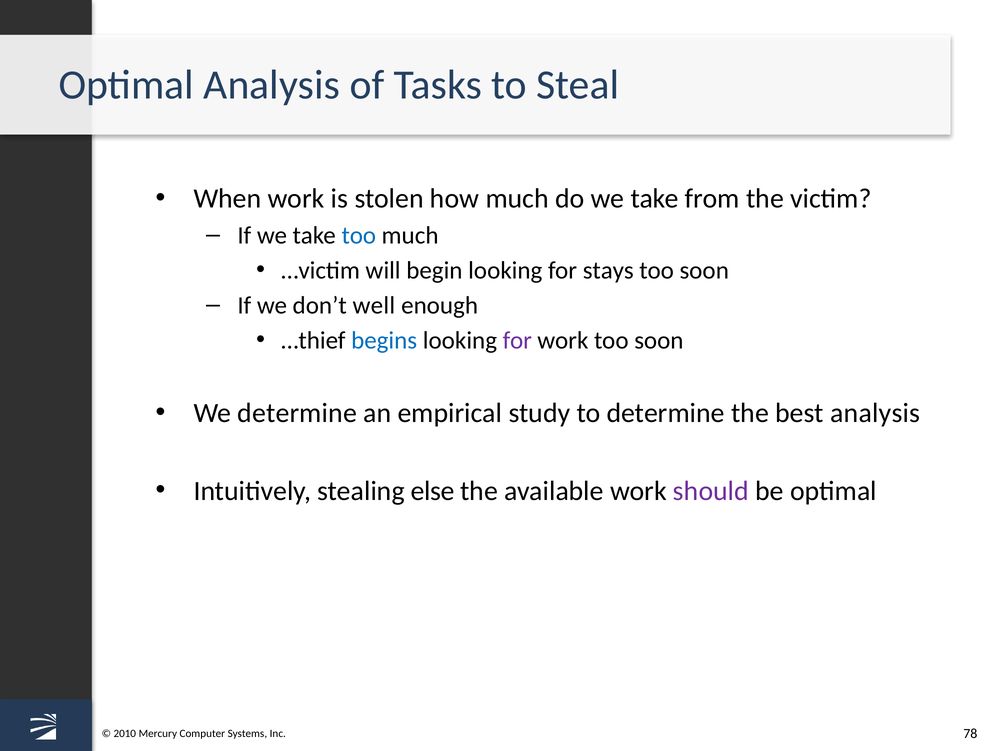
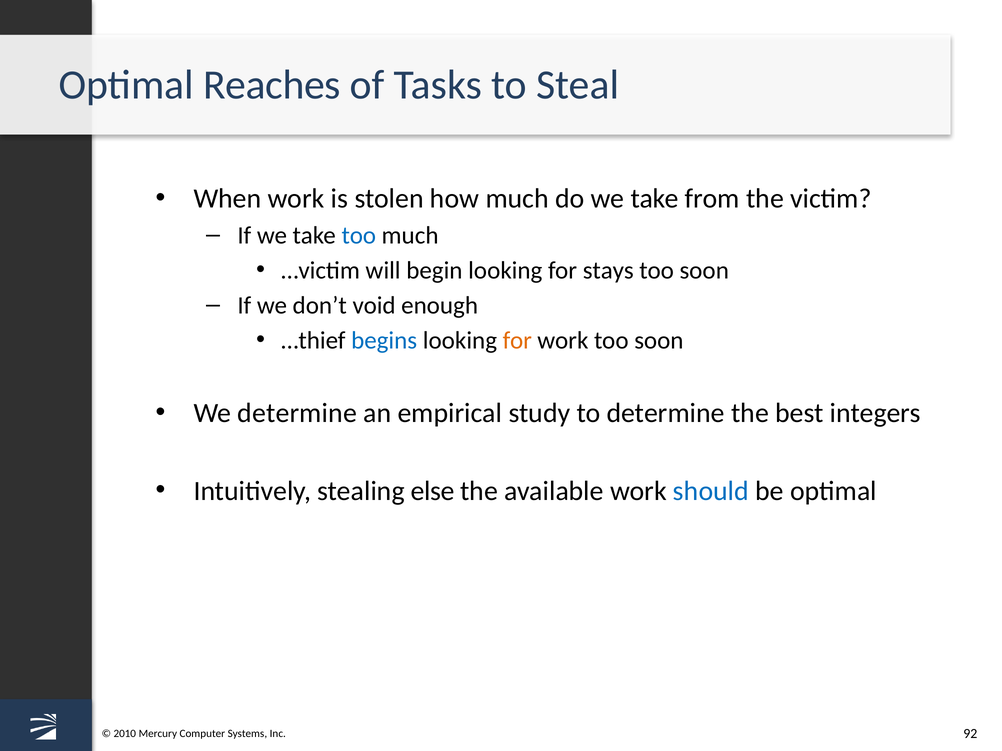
Optimal Analysis: Analysis -> Reaches (272, 85)
well: well -> void (374, 306)
for colour: purple -> orange (517, 341)
best analysis: analysis -> integers (875, 413)
should colour: purple -> blue (711, 491)
78: 78 -> 92 (970, 734)
